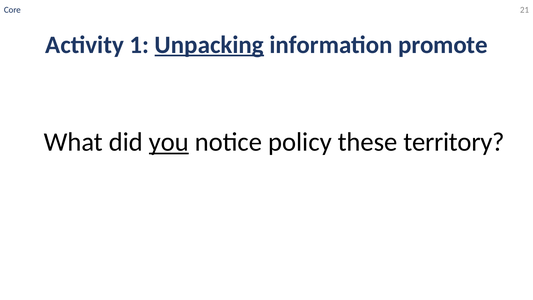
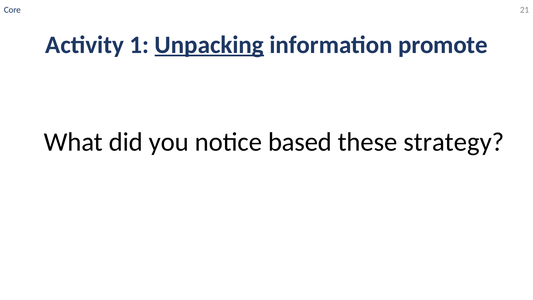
you underline: present -> none (169, 142)
policy: policy -> based (300, 142)
territory: territory -> strategy (454, 142)
